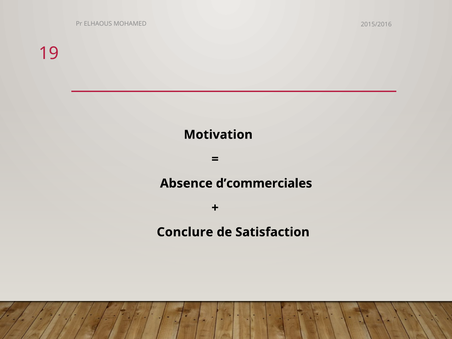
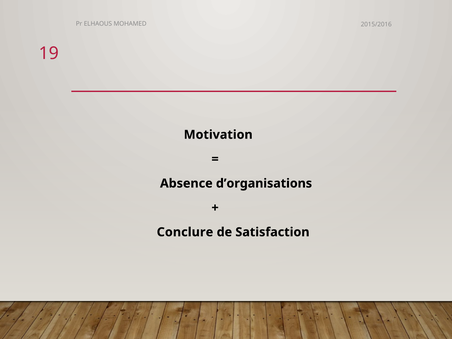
d’commerciales: d’commerciales -> d’organisations (264, 183)
